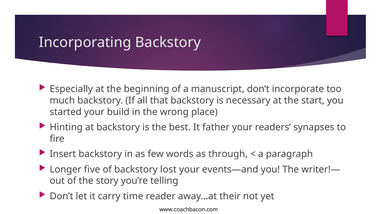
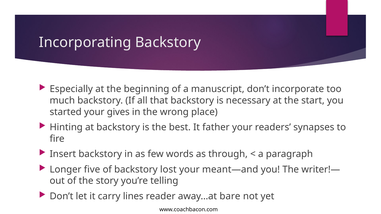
build: build -> gives (118, 112)
events—and: events—and -> meant—and (230, 170)
time: time -> lines (133, 196)
their: their -> bare (230, 196)
